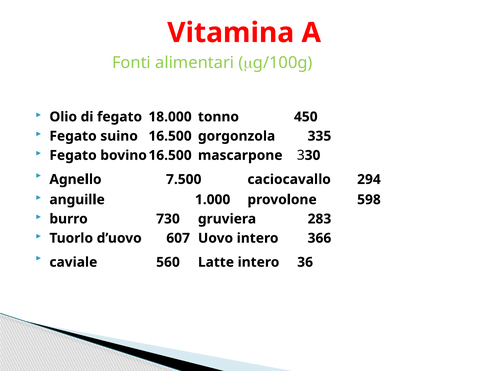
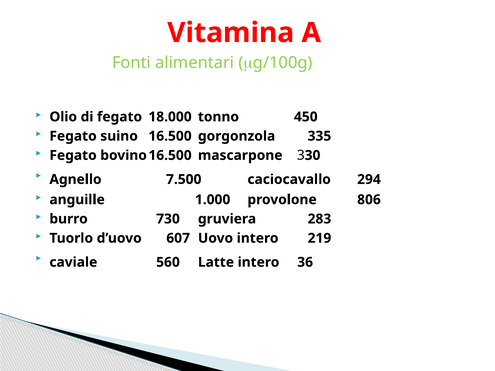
598: 598 -> 806 (369, 200)
366: 366 -> 219 (319, 238)
